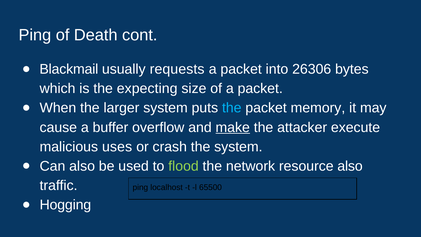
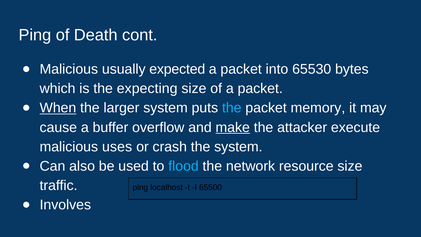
Blackmail: Blackmail -> Malicious (69, 69)
requests: requests -> expected (177, 69)
26306: 26306 -> 65530 (312, 69)
When underline: none -> present (58, 108)
flood colour: light green -> light blue (183, 166)
resource also: also -> size (350, 166)
Hogging: Hogging -> Involves (65, 205)
